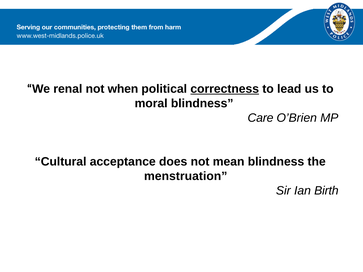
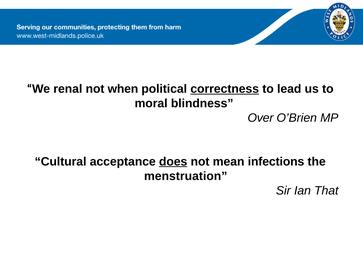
Care: Care -> Over (261, 118)
does underline: none -> present (173, 162)
mean blindness: blindness -> infections (276, 162)
Birth: Birth -> That (326, 191)
